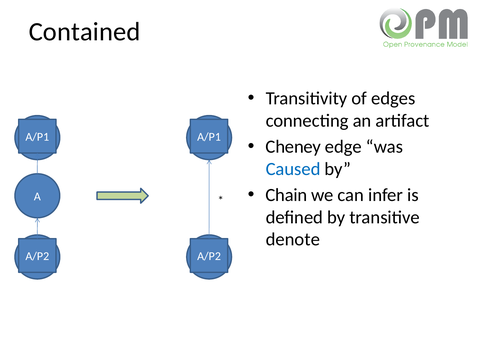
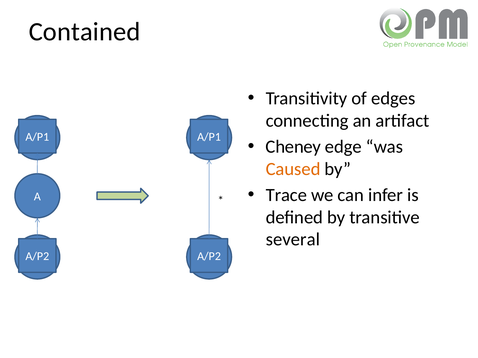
Caused colour: blue -> orange (293, 169)
Chain: Chain -> Trace (286, 195)
denote: denote -> several (293, 240)
